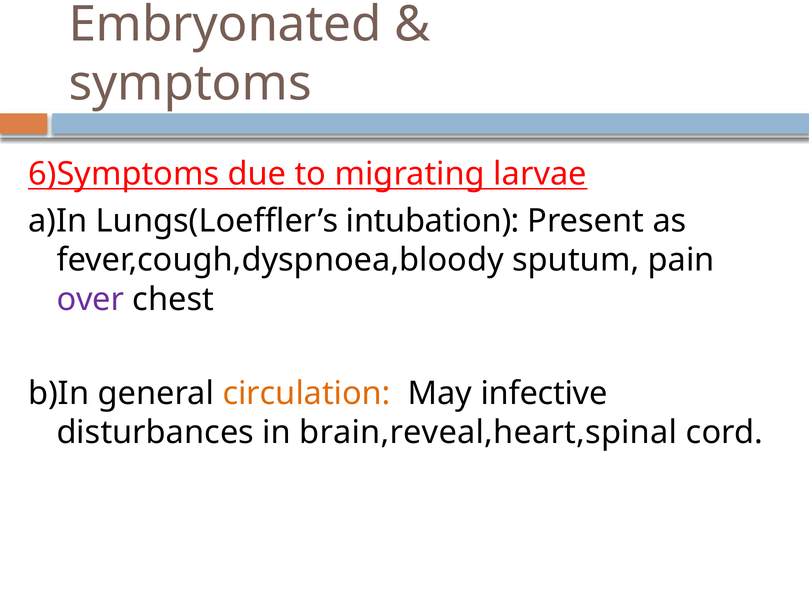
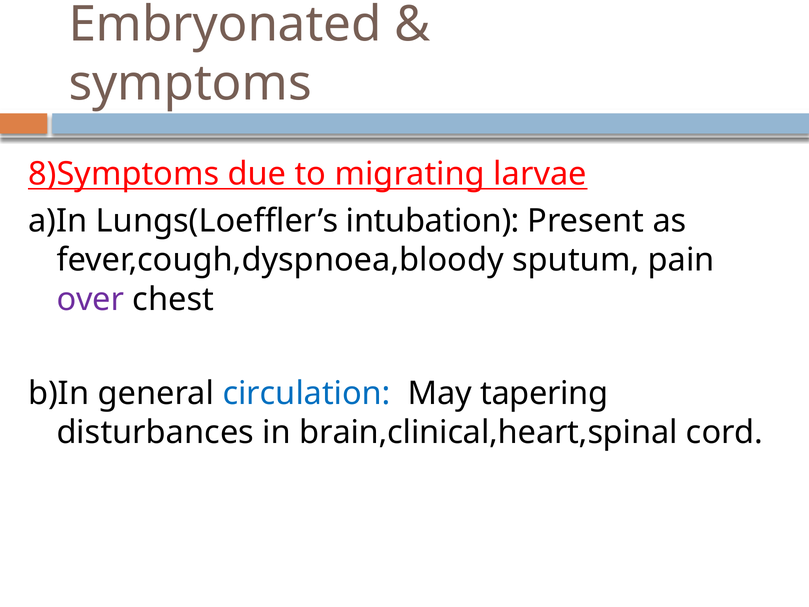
6)Symptoms: 6)Symptoms -> 8)Symptoms (124, 174)
circulation colour: orange -> blue (307, 393)
infective: infective -> tapering (544, 393)
brain,reveal,heart,spinal: brain,reveal,heart,spinal -> brain,clinical,heart,spinal (488, 432)
